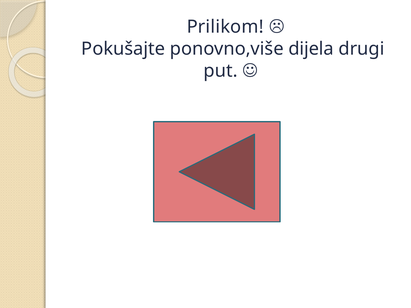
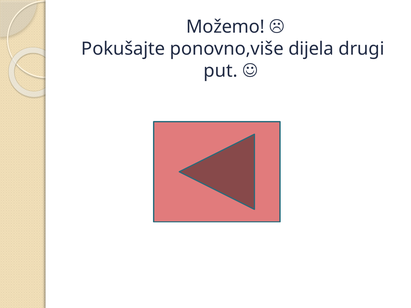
Prilikom: Prilikom -> Možemo (225, 27)
